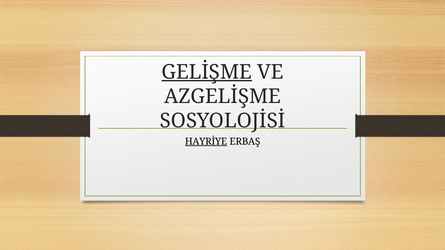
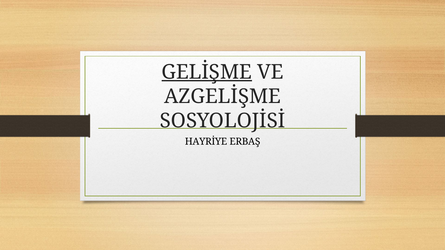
HAYRİYE underline: present -> none (206, 142)
